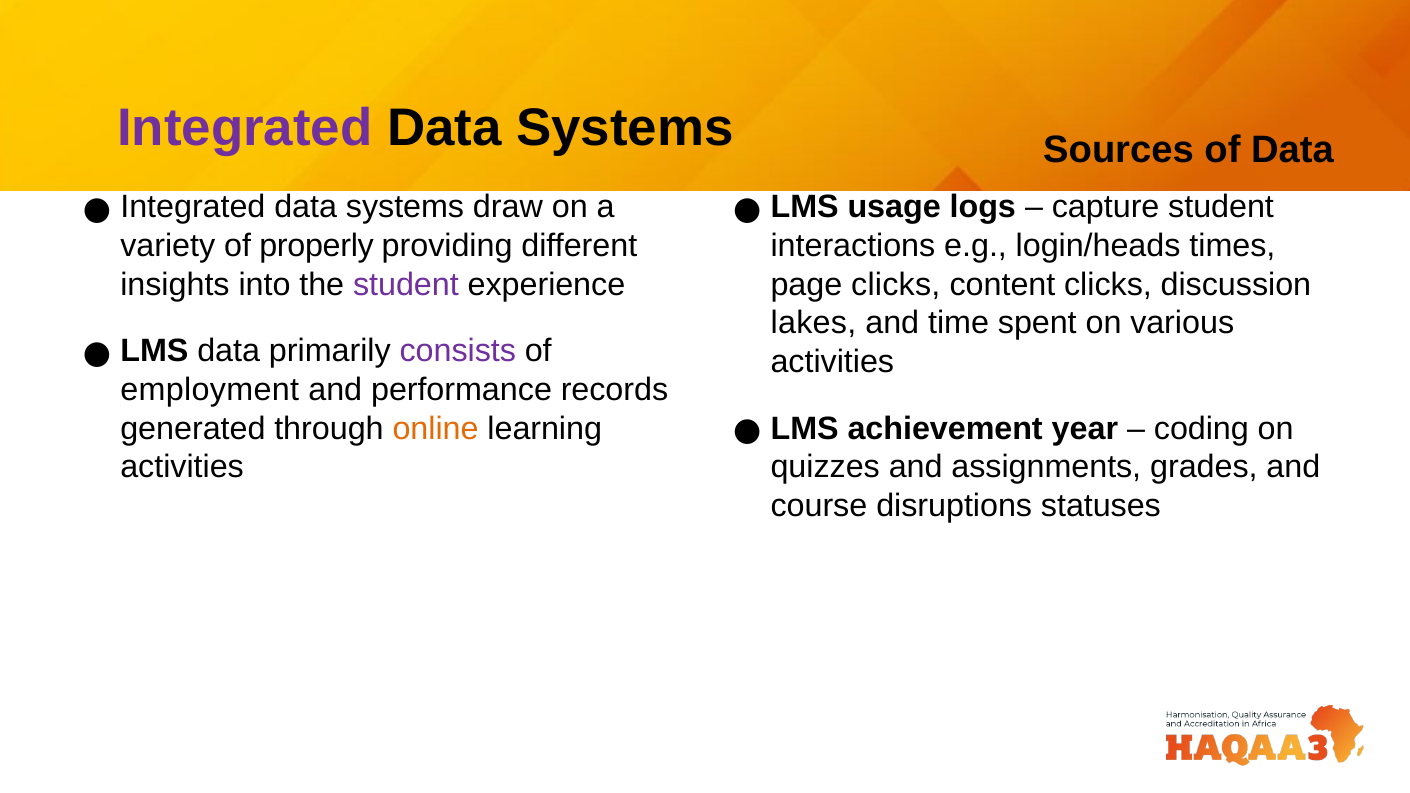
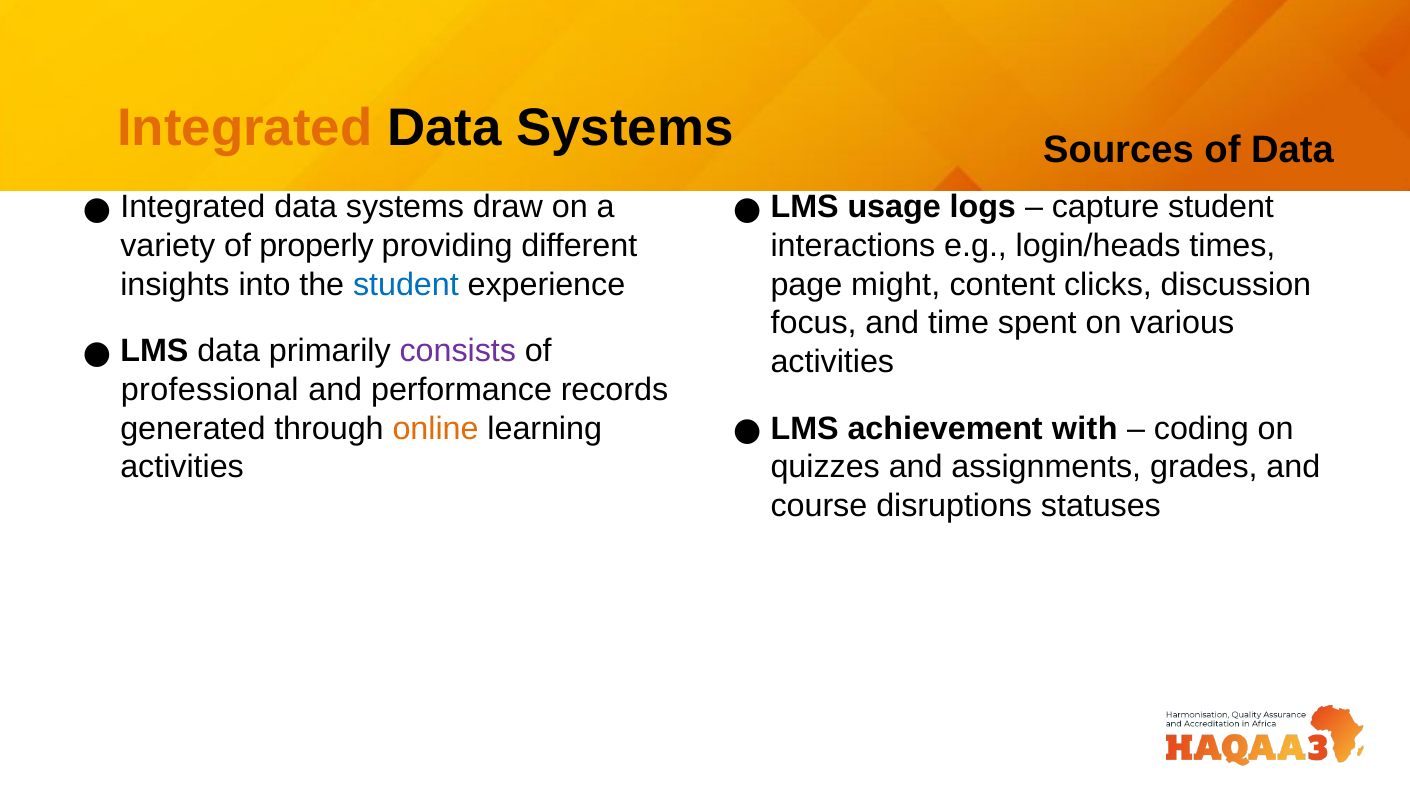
Integrated colour: purple -> orange (245, 128)
student colour: purple -> blue (406, 285)
page clicks: clicks -> might (896, 285)
lakes: lakes -> focus (814, 323)
employment: employment -> professional (210, 390)
year: year -> with (1085, 428)
